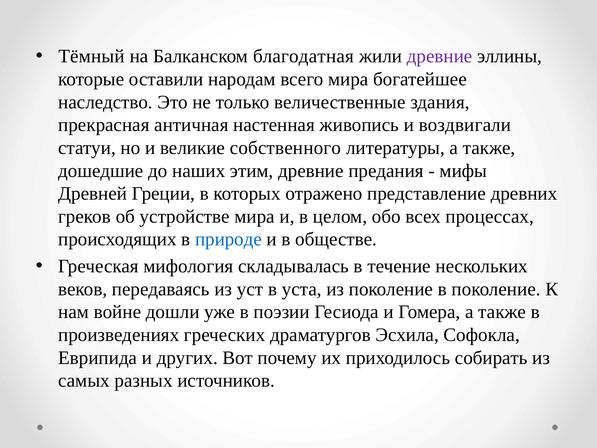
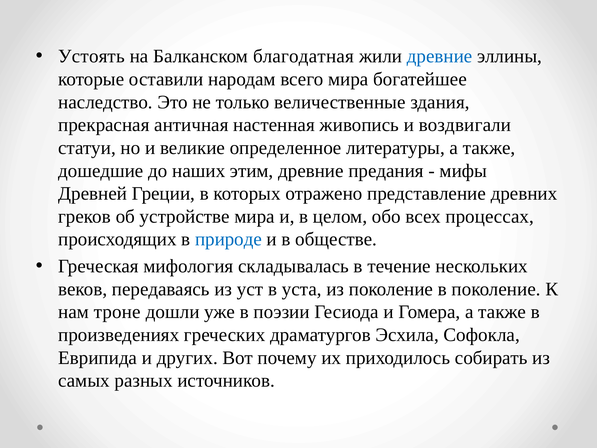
Тёмный: Тёмный -> Устоять (92, 56)
древние colour: purple -> blue (440, 56)
собственного: собственного -> определенное (286, 148)
войне: войне -> троне (117, 312)
